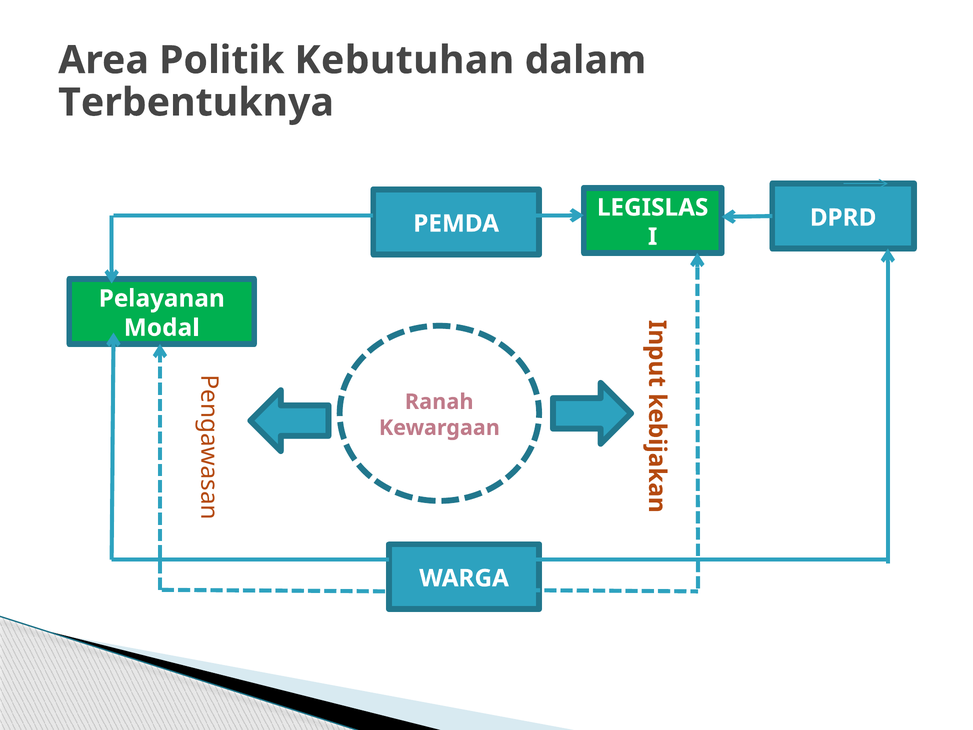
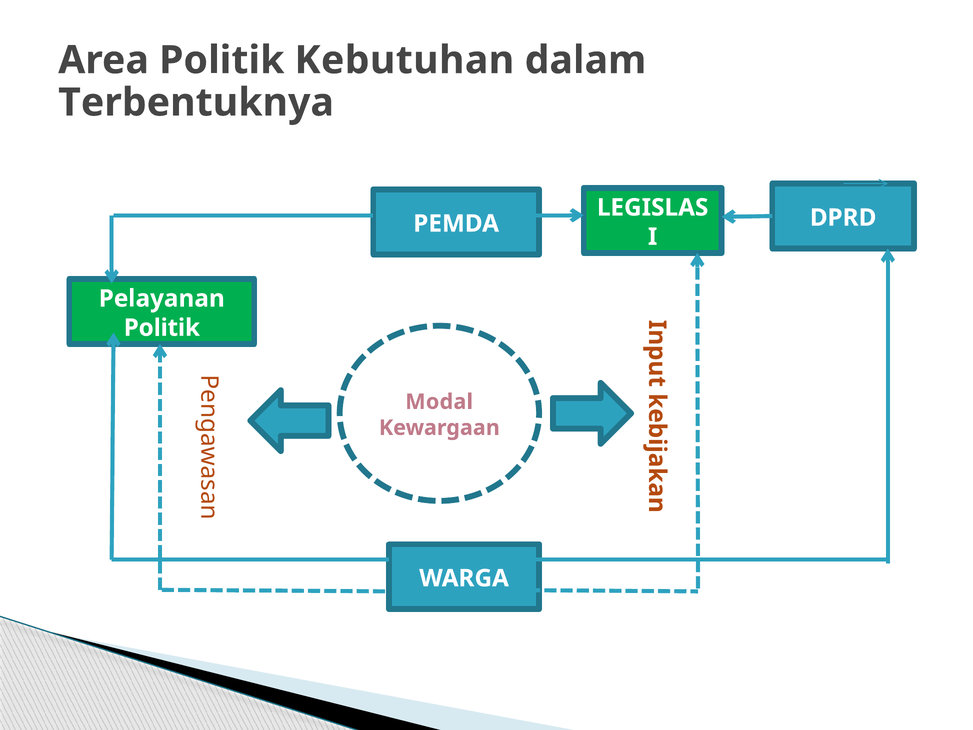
Modal: Modal -> Politik (162, 328)
Ranah: Ranah -> Modal (439, 402)
